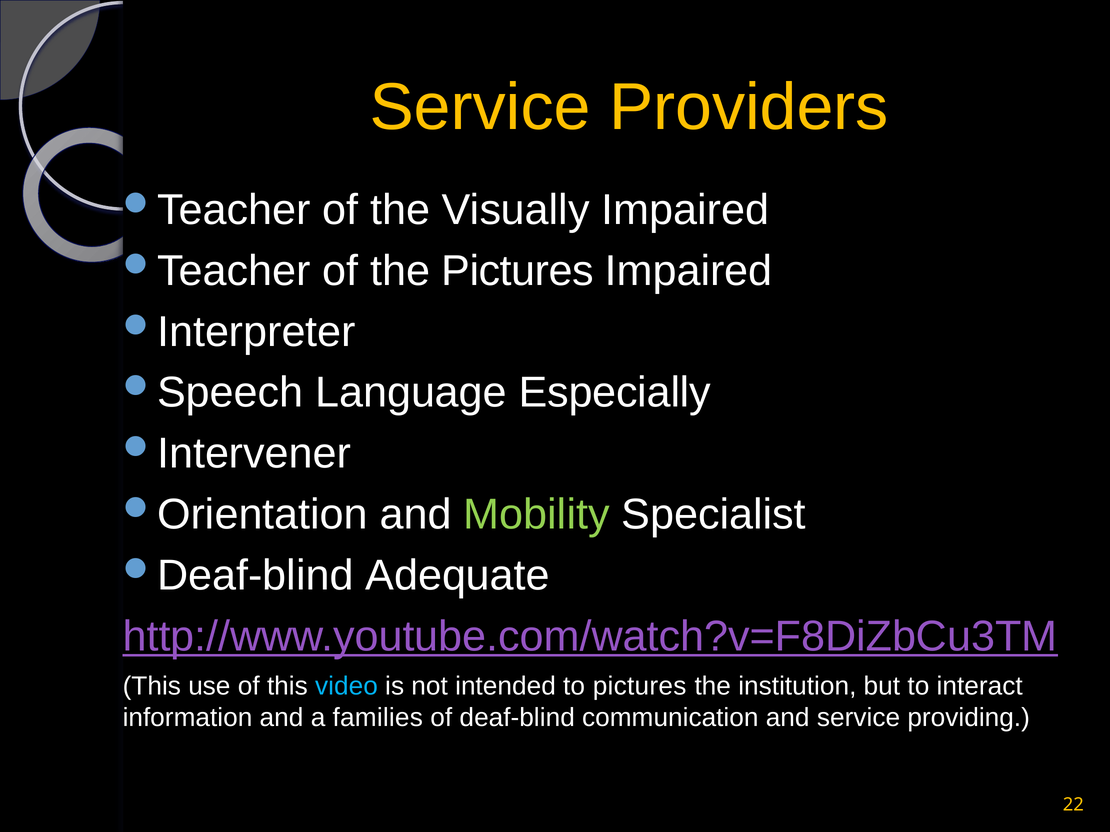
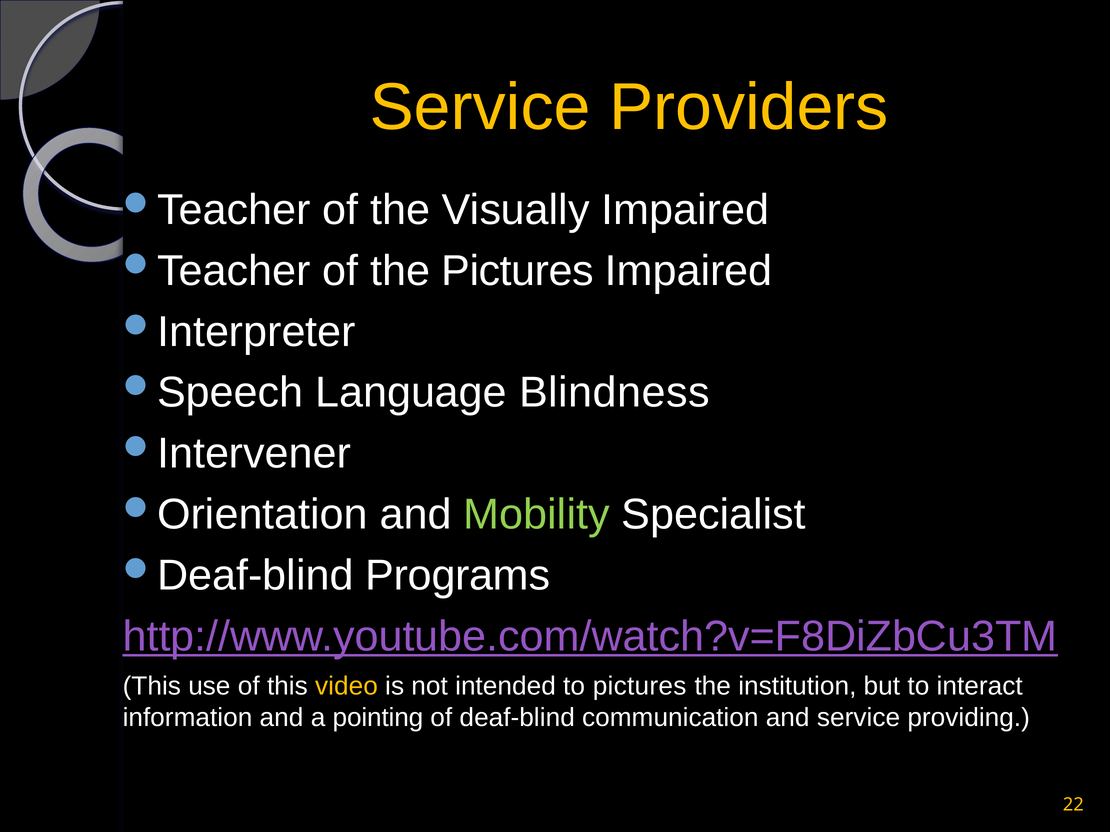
Especially: Especially -> Blindness (614, 393)
Adequate: Adequate -> Programs (458, 576)
video colour: light blue -> yellow (346, 687)
families: families -> pointing (378, 718)
